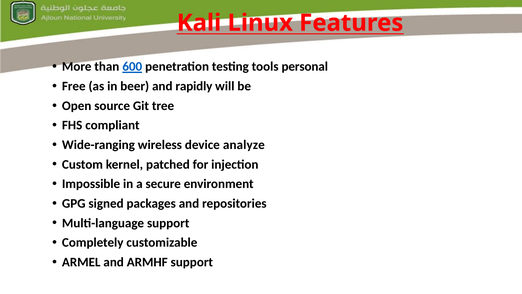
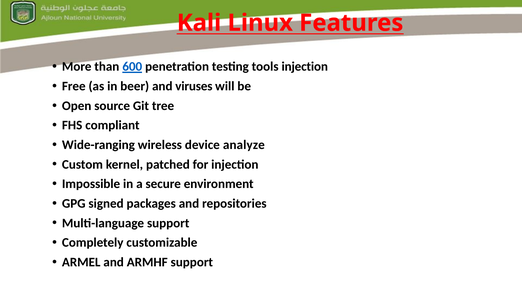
tools personal: personal -> injection (305, 67)
rapidly: rapidly -> viruses (194, 86)
